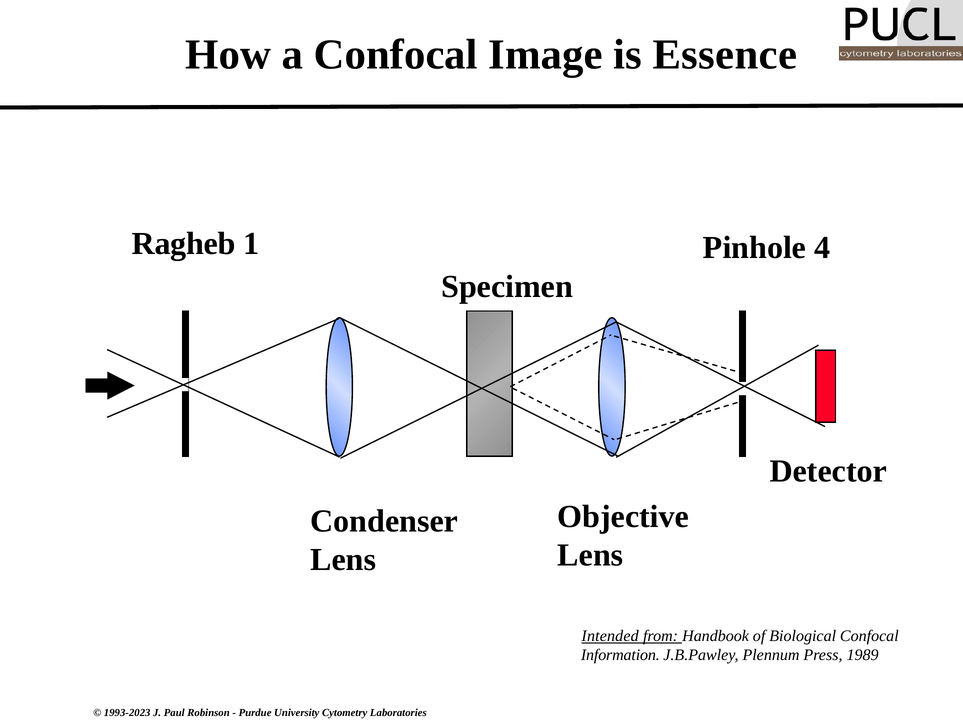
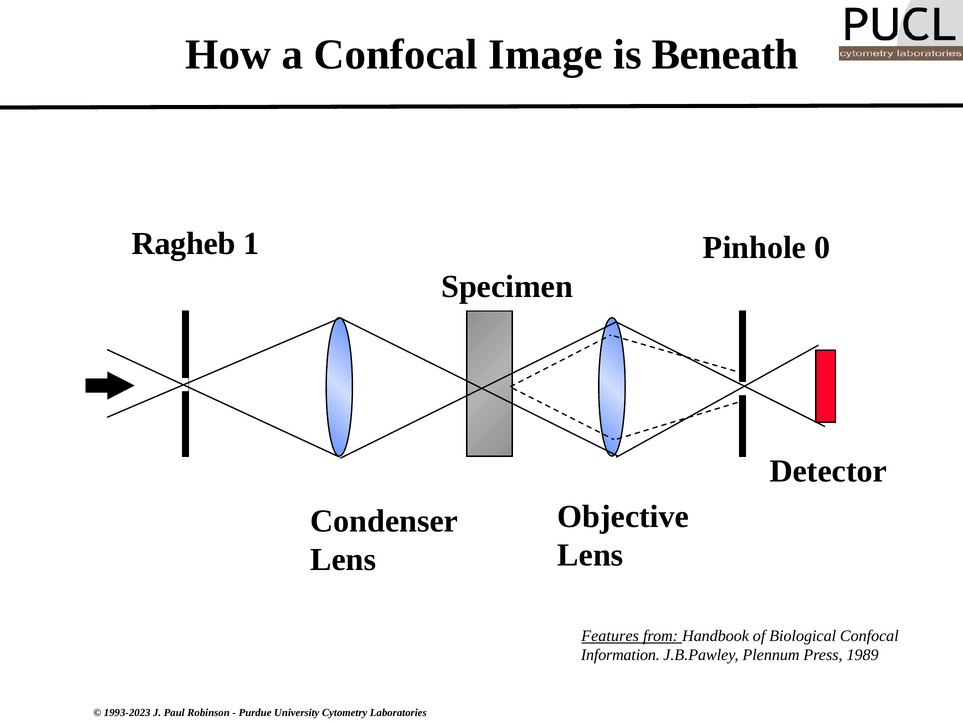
Essence: Essence -> Beneath (725, 55)
4: 4 -> 0 (822, 248)
Intended: Intended -> Features (610, 636)
